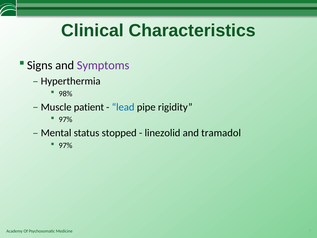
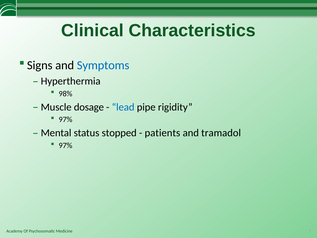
Symptoms colour: purple -> blue (103, 65)
patient: patient -> dosage (89, 107)
linezolid: linezolid -> patients (162, 133)
